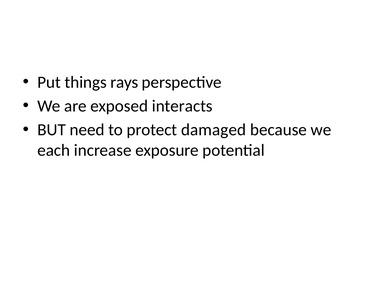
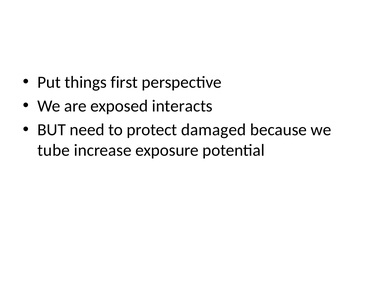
rays: rays -> first (124, 82)
each: each -> tube (54, 150)
